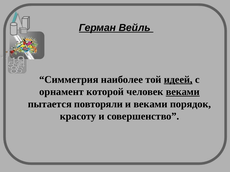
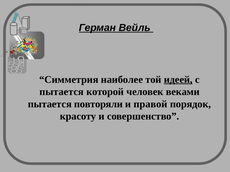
орнамент: орнамент -> пытается (62, 92)
веками underline: present -> none (183, 92)
и веками: веками -> правой (150, 104)
